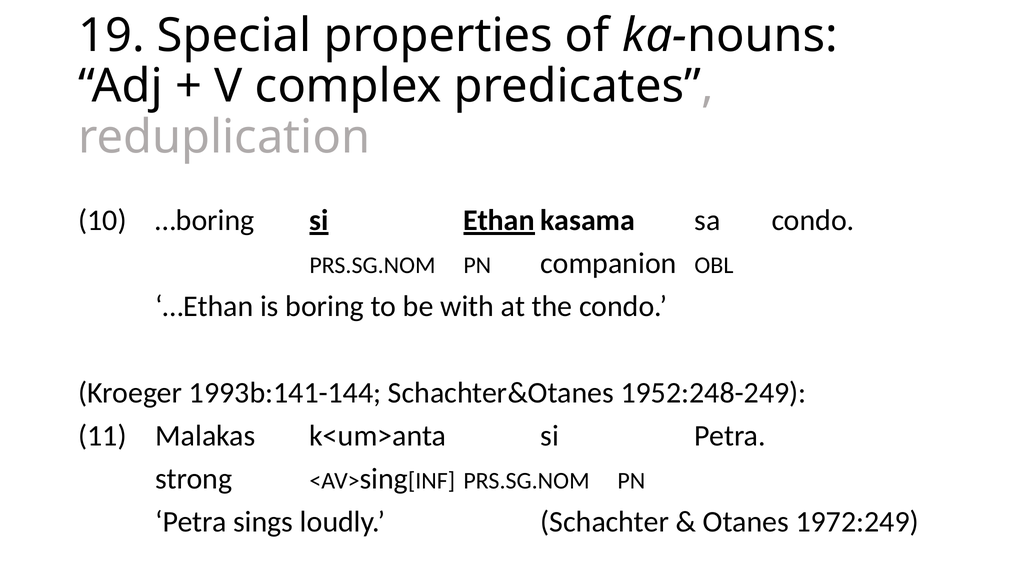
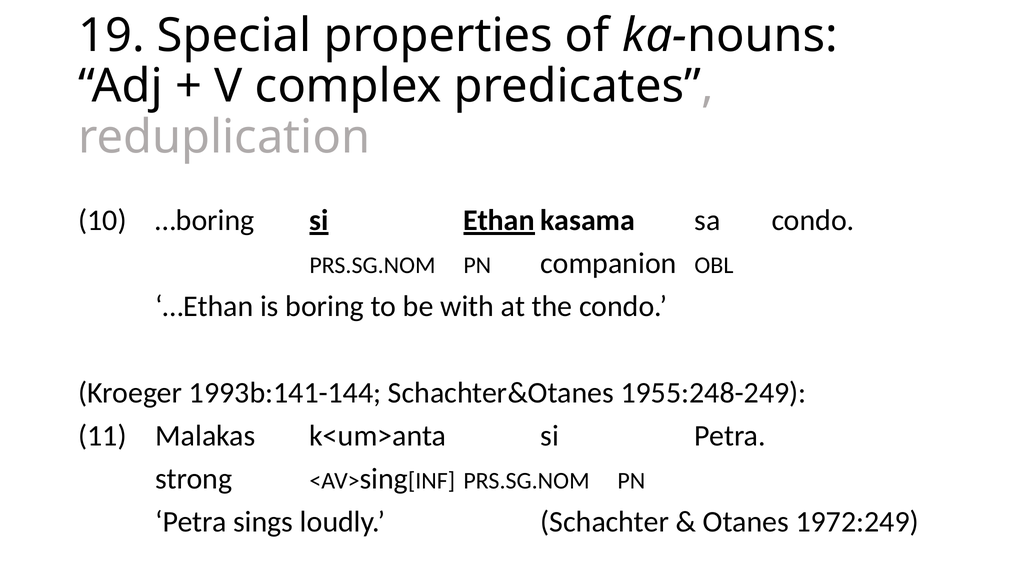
1952:248-249: 1952:248-249 -> 1955:248-249 (714, 393)
